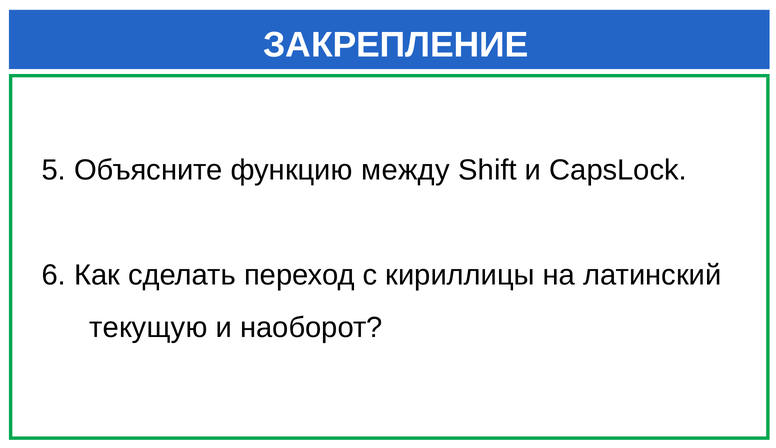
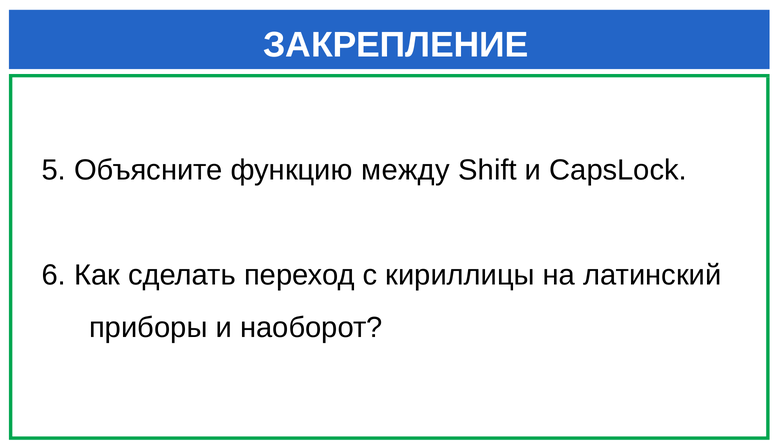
текущую: текущую -> приборы (148, 328)
